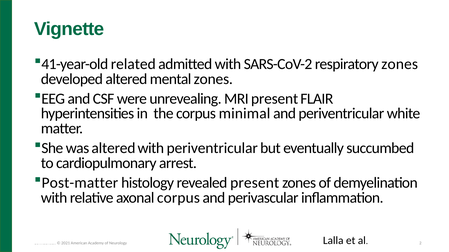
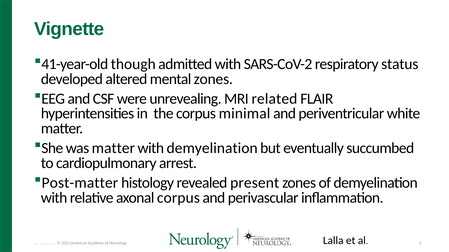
related: related -> though (133, 64)
respiratory zones: zones -> status (400, 64)
MRI present: present -> related (274, 99)
was altered: altered -> matter (113, 148)
with periventricular: periventricular -> demyelination (212, 148)
